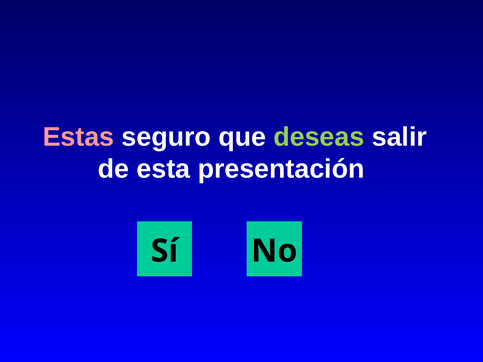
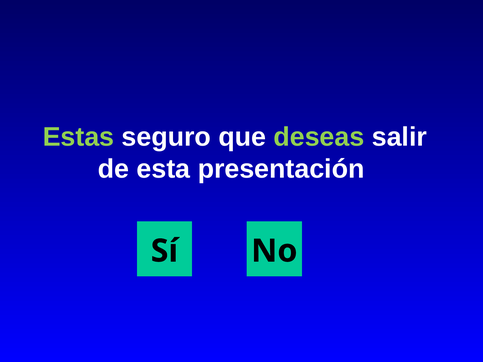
Estas colour: pink -> light green (78, 137)
